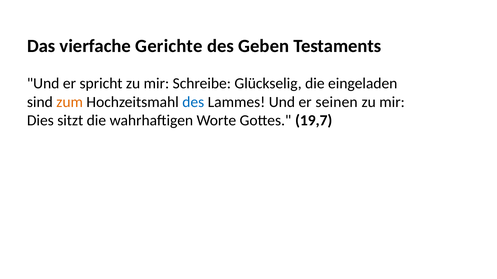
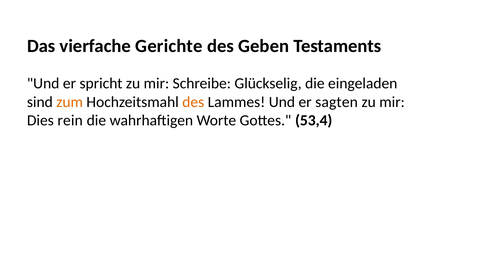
des colour: blue -> orange (193, 102)
seinen: seinen -> sagten (337, 102)
sitzt: sitzt -> rein (70, 121)
19,7: 19,7 -> 53,4 (314, 121)
